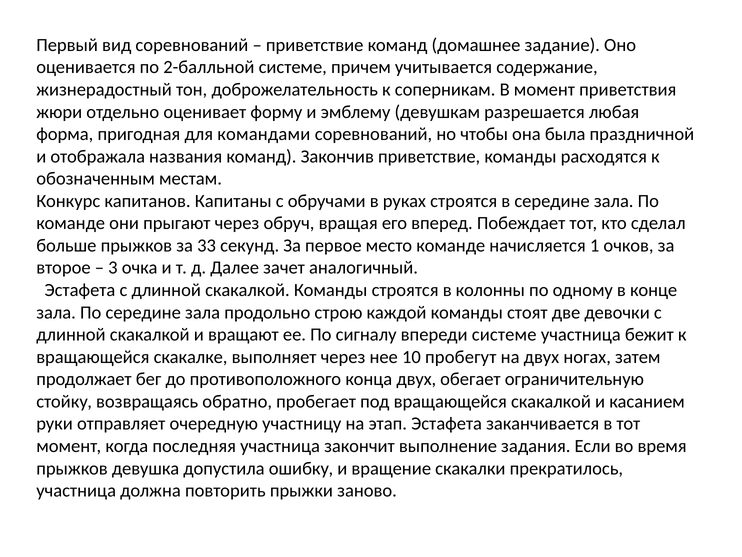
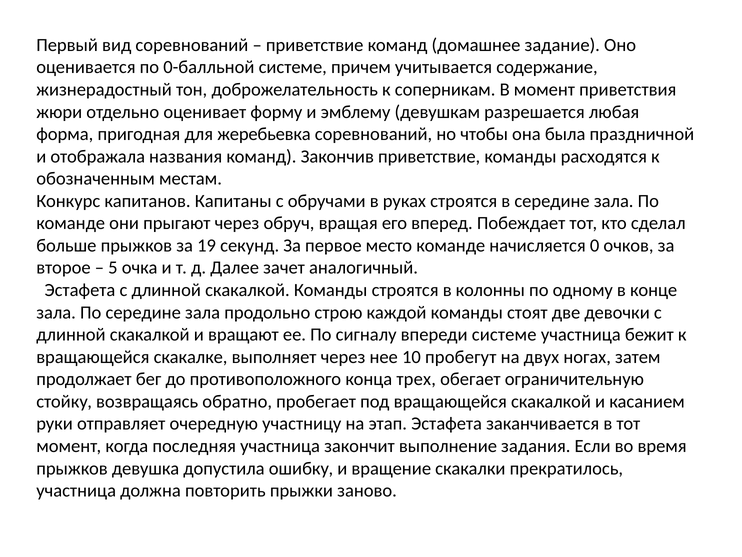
2-балльной: 2-балльной -> 0-балльной (209, 67)
командами: командами -> жеребьевка (264, 134)
33: 33 -> 19 (207, 245)
1: 1 -> 0 (595, 245)
3: 3 -> 5 (113, 268)
конца двух: двух -> трех (416, 379)
